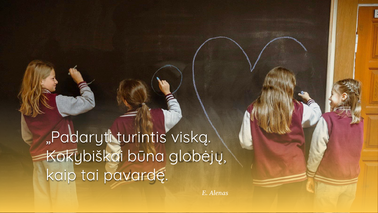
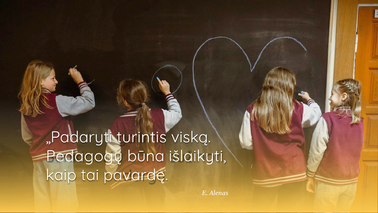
Kokybiškai: Kokybiškai -> Pedagogų (84, 156)
globėjų: globėjų -> išlaikyti (197, 156)
